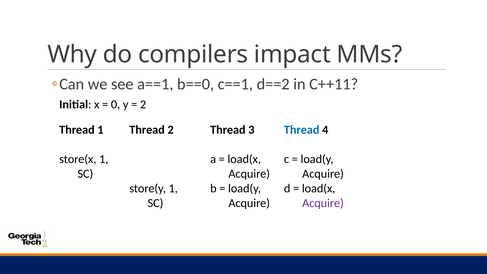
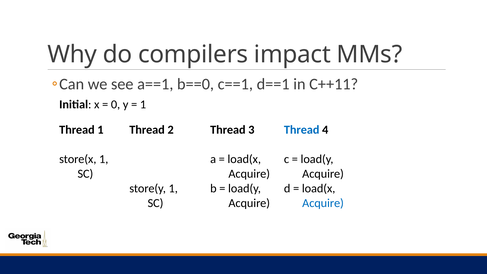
d==2: d==2 -> d==1 (273, 84)
2: 2 -> 1 (143, 105)
Acquire colour: purple -> blue (323, 203)
